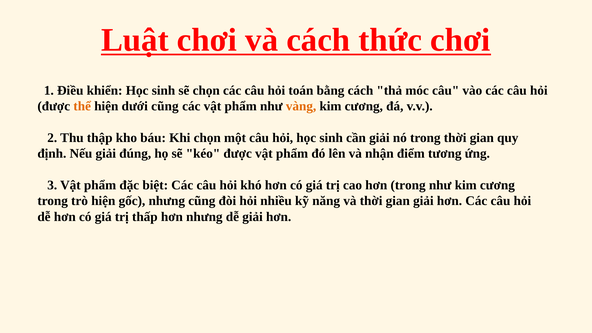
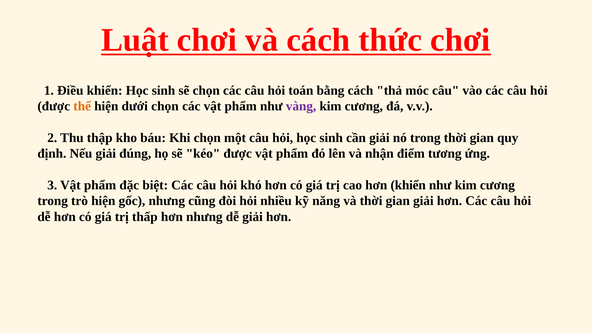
dưới cũng: cũng -> chọn (165, 106)
vàng colour: orange -> purple (301, 106)
hơn trong: trong -> khiển (408, 185)
